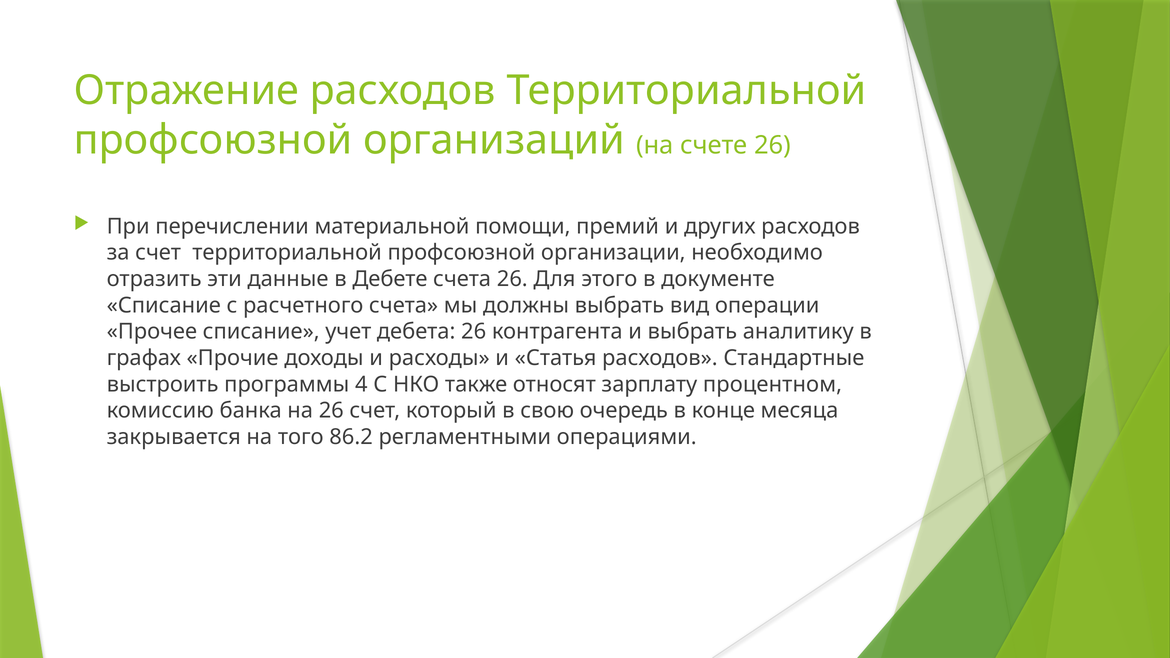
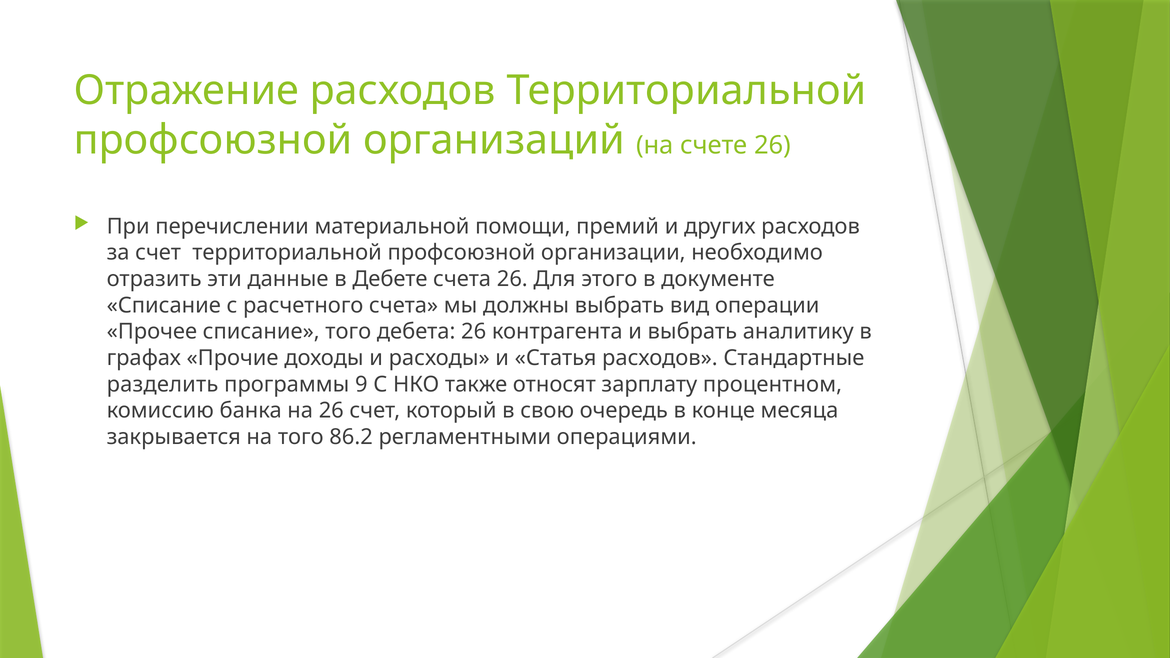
списание учет: учет -> того (348, 332)
выстроить: выстроить -> разделить (163, 384)
4: 4 -> 9 (361, 384)
